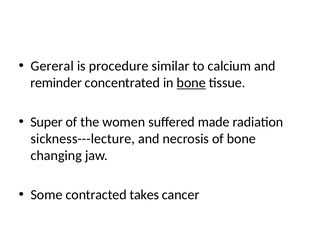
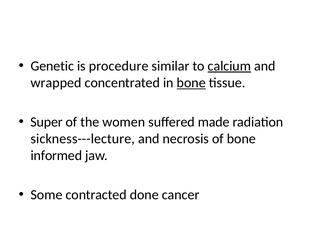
Gereral: Gereral -> Genetic (52, 66)
calcium underline: none -> present (229, 66)
reminder: reminder -> wrapped (56, 83)
changing: changing -> informed (56, 155)
takes: takes -> done (144, 194)
